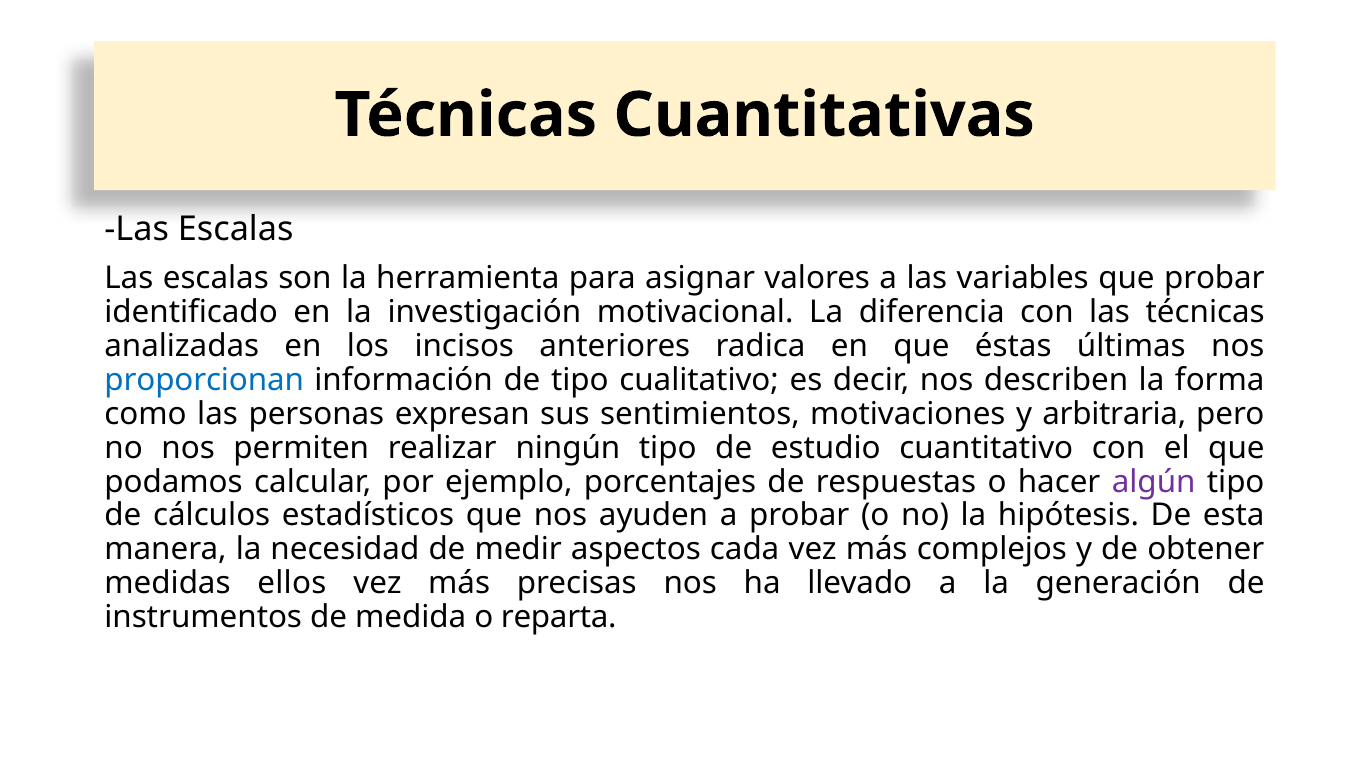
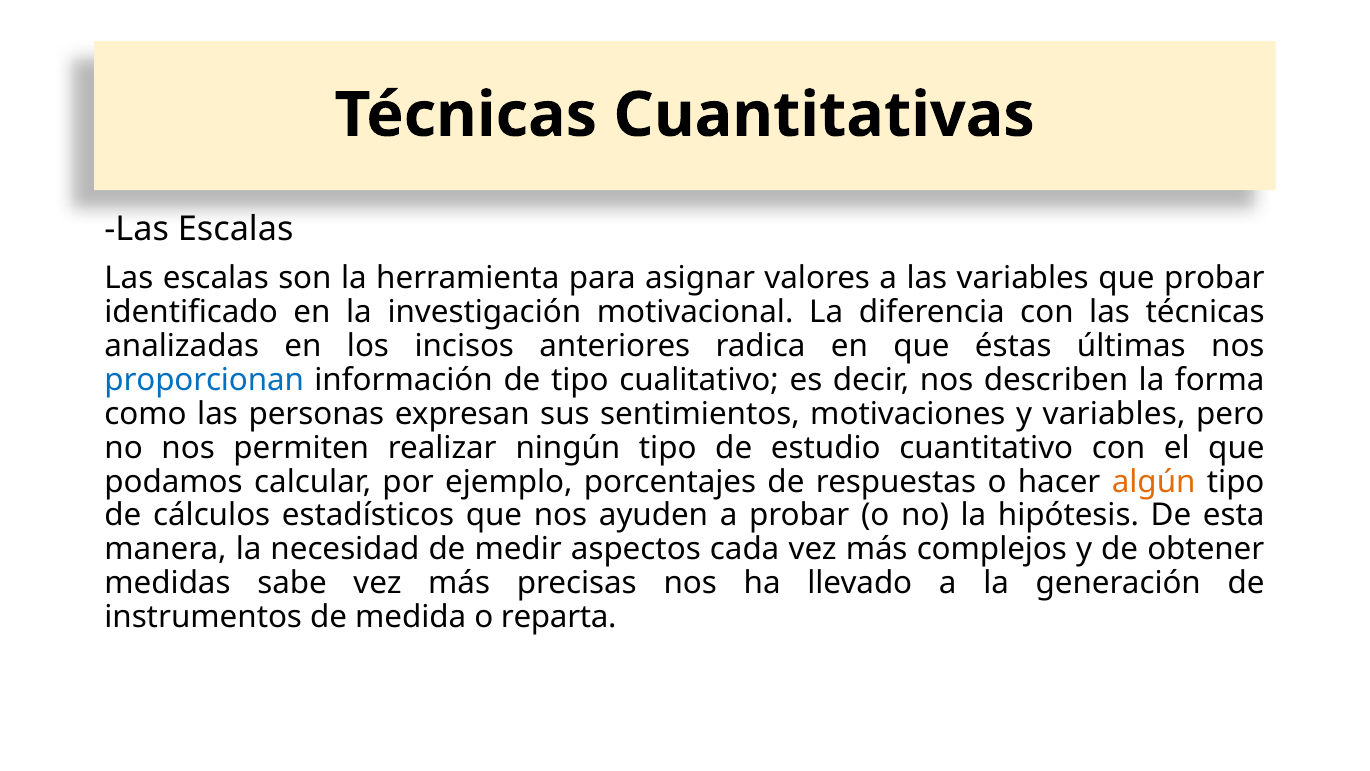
y arbitraria: arbitraria -> variables (1114, 414)
algún colour: purple -> orange (1154, 481)
ellos: ellos -> sabe (292, 583)
